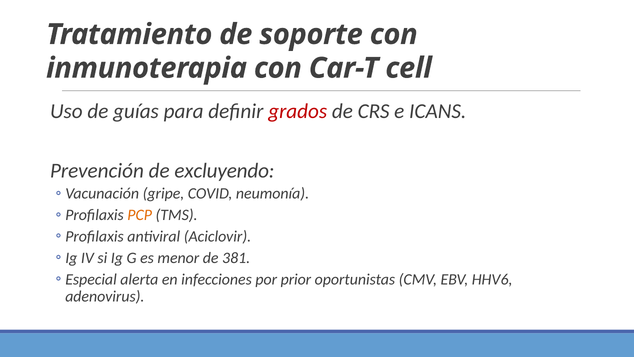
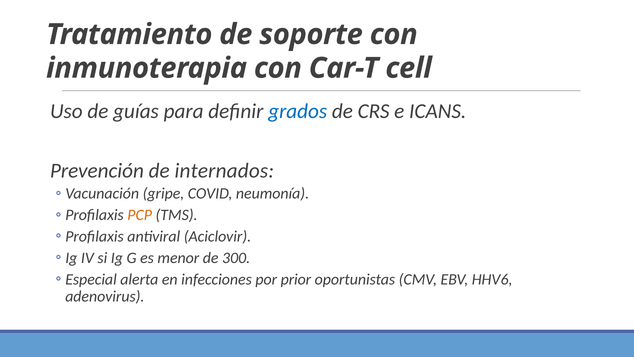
grados colour: red -> blue (298, 111)
excluyendo: excluyendo -> internados (224, 171)
381: 381 -> 300 (236, 258)
